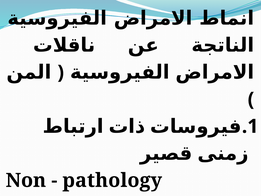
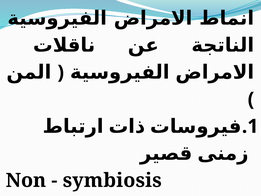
pathology: pathology -> symbiosis (112, 180)
